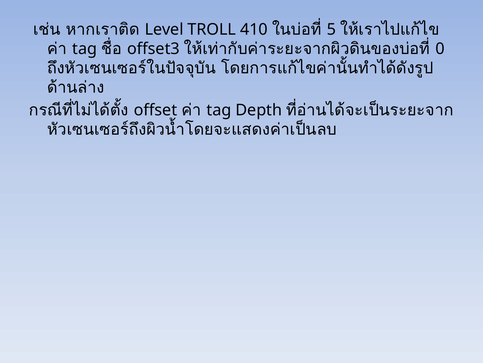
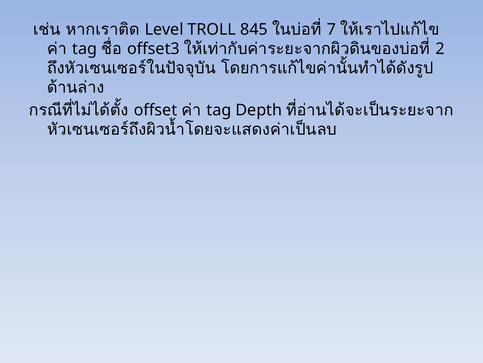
410: 410 -> 845 (254, 29)
5: 5 -> 7 (331, 29)
0: 0 -> 2 (440, 49)
